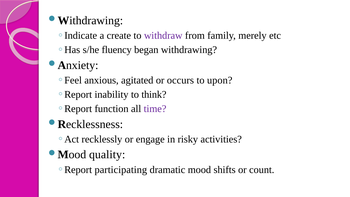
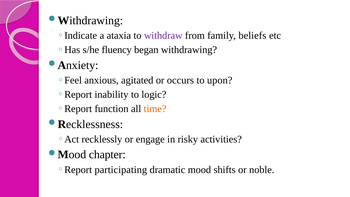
create: create -> ataxia (119, 36)
merely: merely -> beliefs (252, 36)
think: think -> logic (154, 94)
time colour: purple -> orange (155, 109)
quality: quality -> chapter (107, 155)
count: count -> noble (262, 170)
